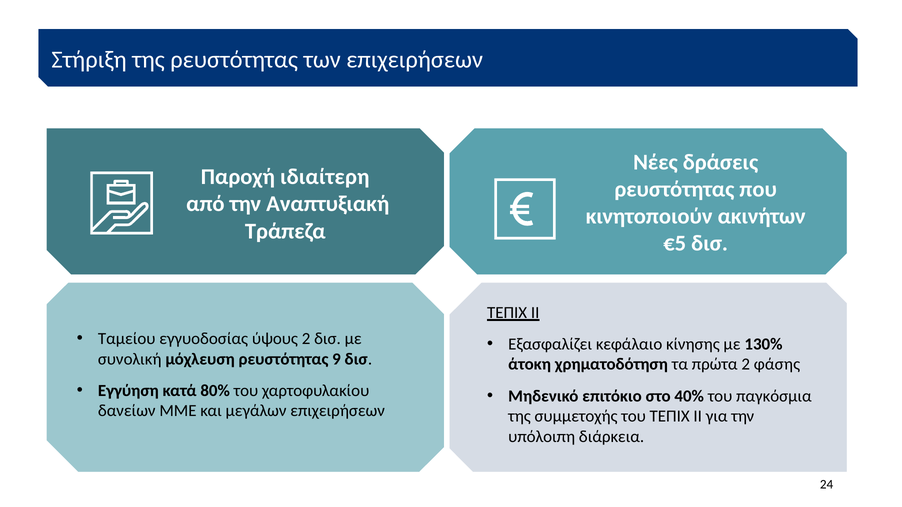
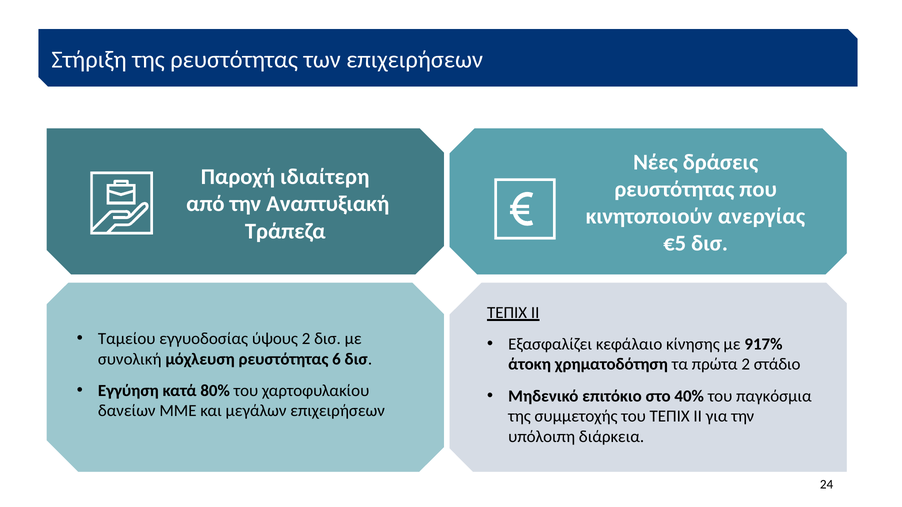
ακινήτων: ακινήτων -> ανεργίας (761, 216)
130%: 130% -> 917% (763, 344)
9: 9 -> 6 (337, 359)
φάσης: φάσης -> στάδιο (777, 365)
